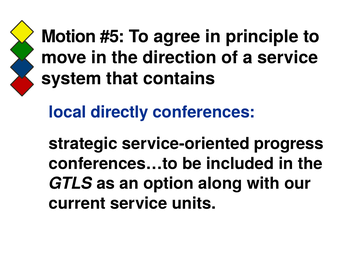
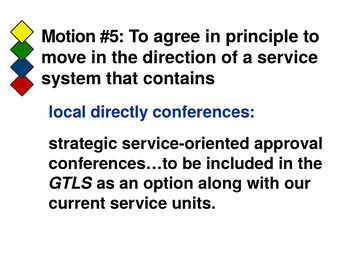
progress: progress -> approval (289, 143)
